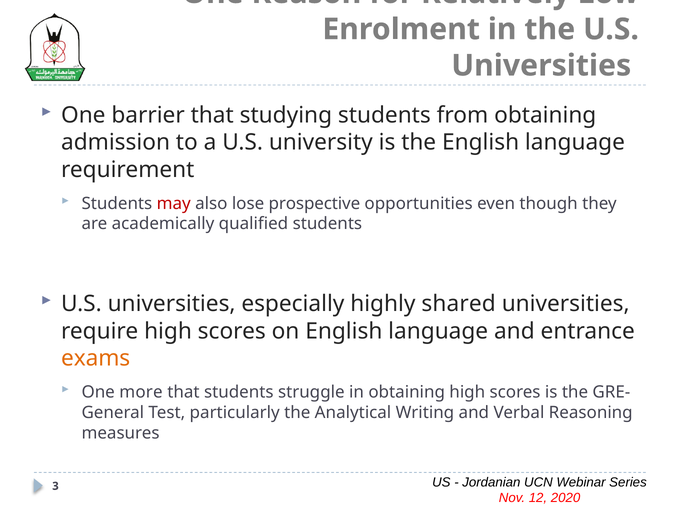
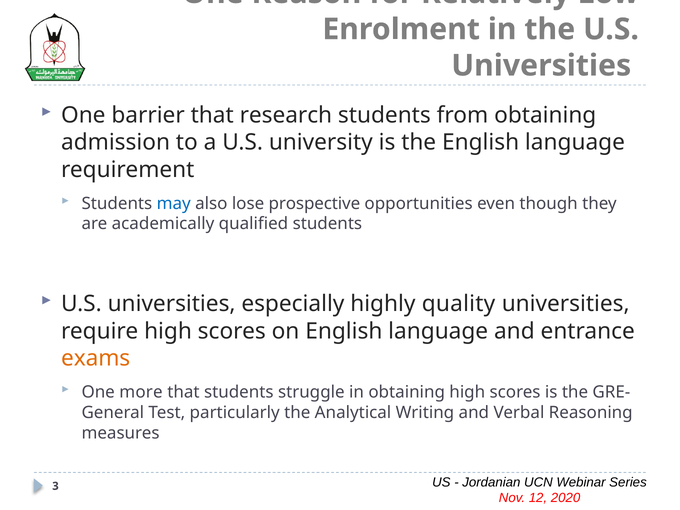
studying: studying -> research (286, 115)
may colour: red -> blue (174, 203)
shared: shared -> quality (459, 304)
